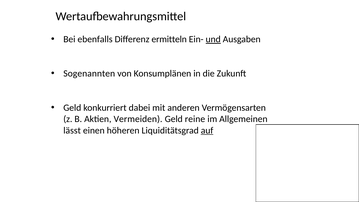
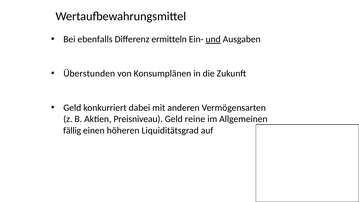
Sogenannten: Sogenannten -> Überstunden (89, 73)
Vermeiden: Vermeiden -> Preisniveau (138, 119)
lässt: lässt -> fällig (72, 130)
auf underline: present -> none (207, 130)
